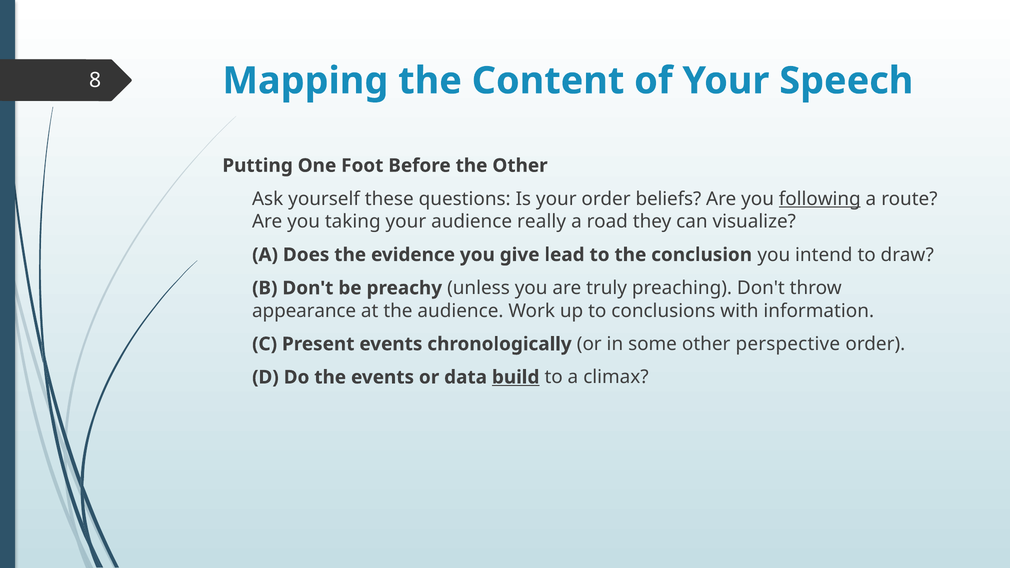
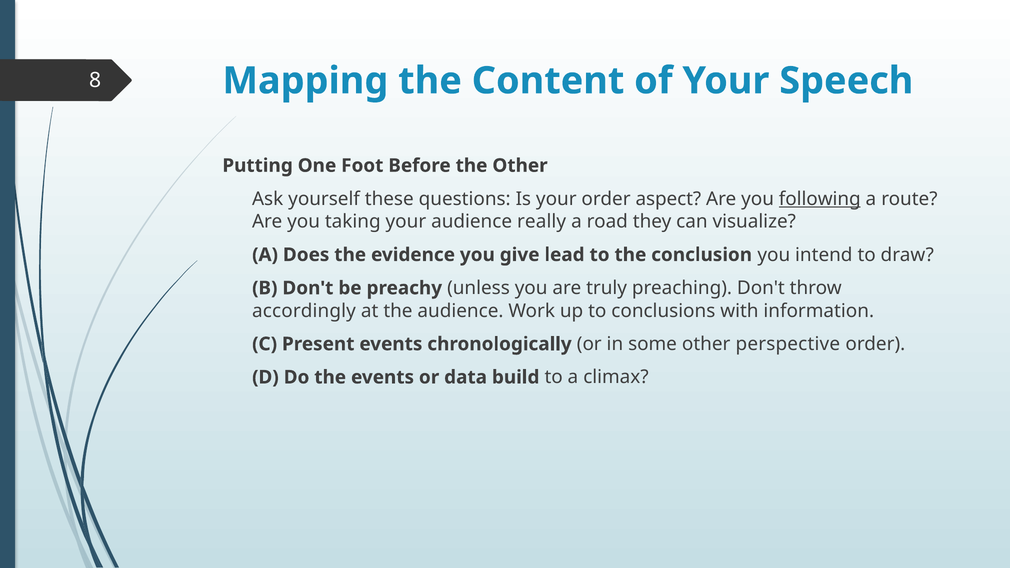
beliefs: beliefs -> aspect (668, 199)
appearance: appearance -> accordingly (304, 311)
build underline: present -> none (516, 377)
